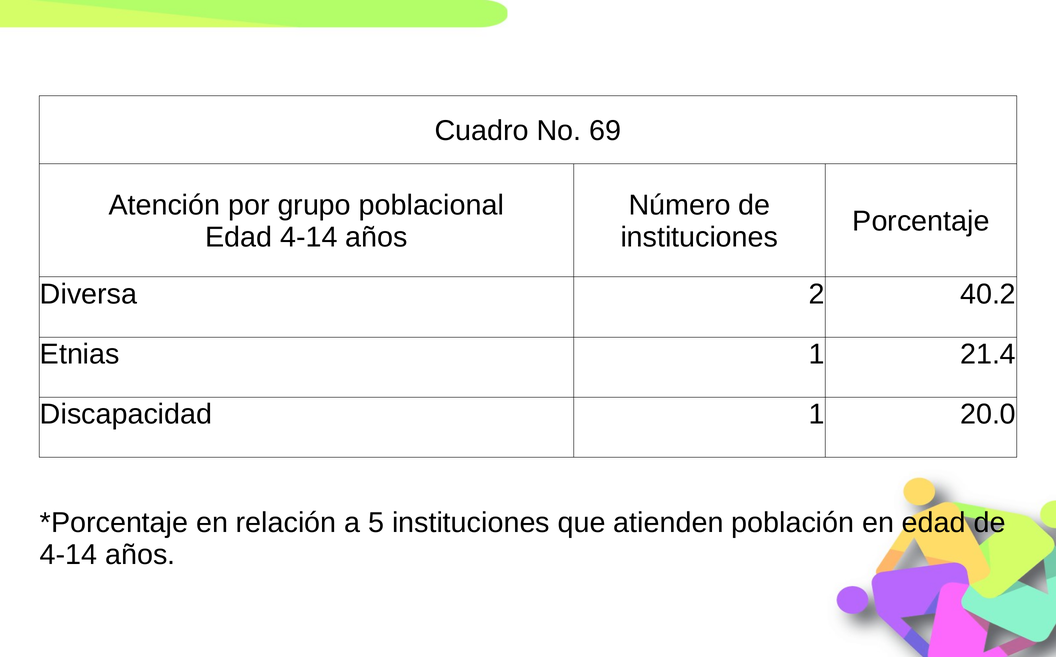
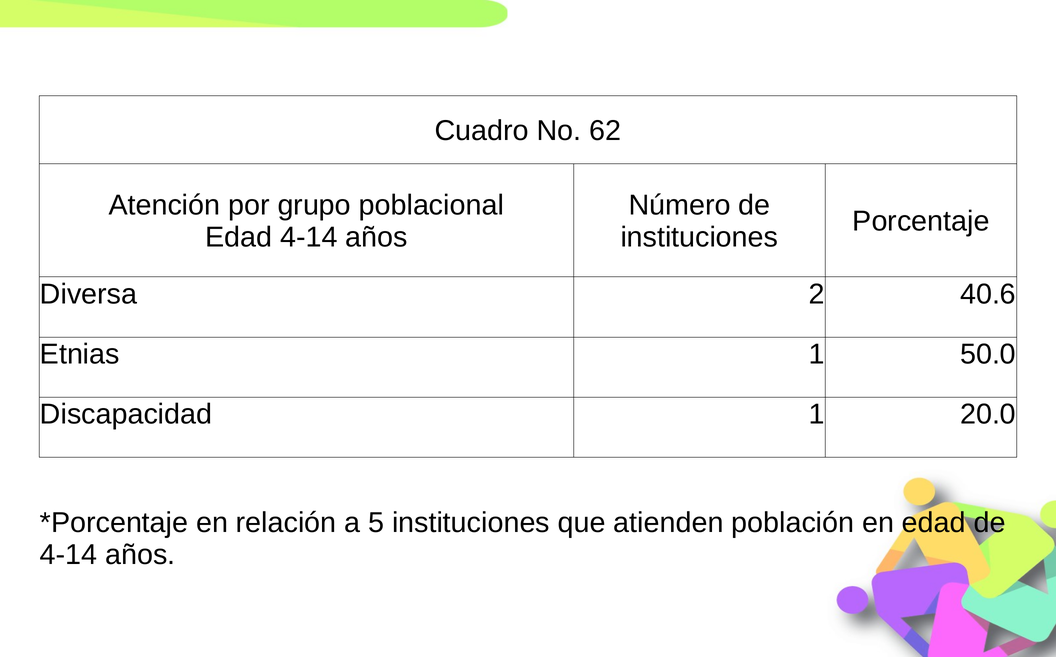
69: 69 -> 62 (605, 131)
40.2: 40.2 -> 40.6 (988, 294)
21.4: 21.4 -> 50.0 (988, 355)
